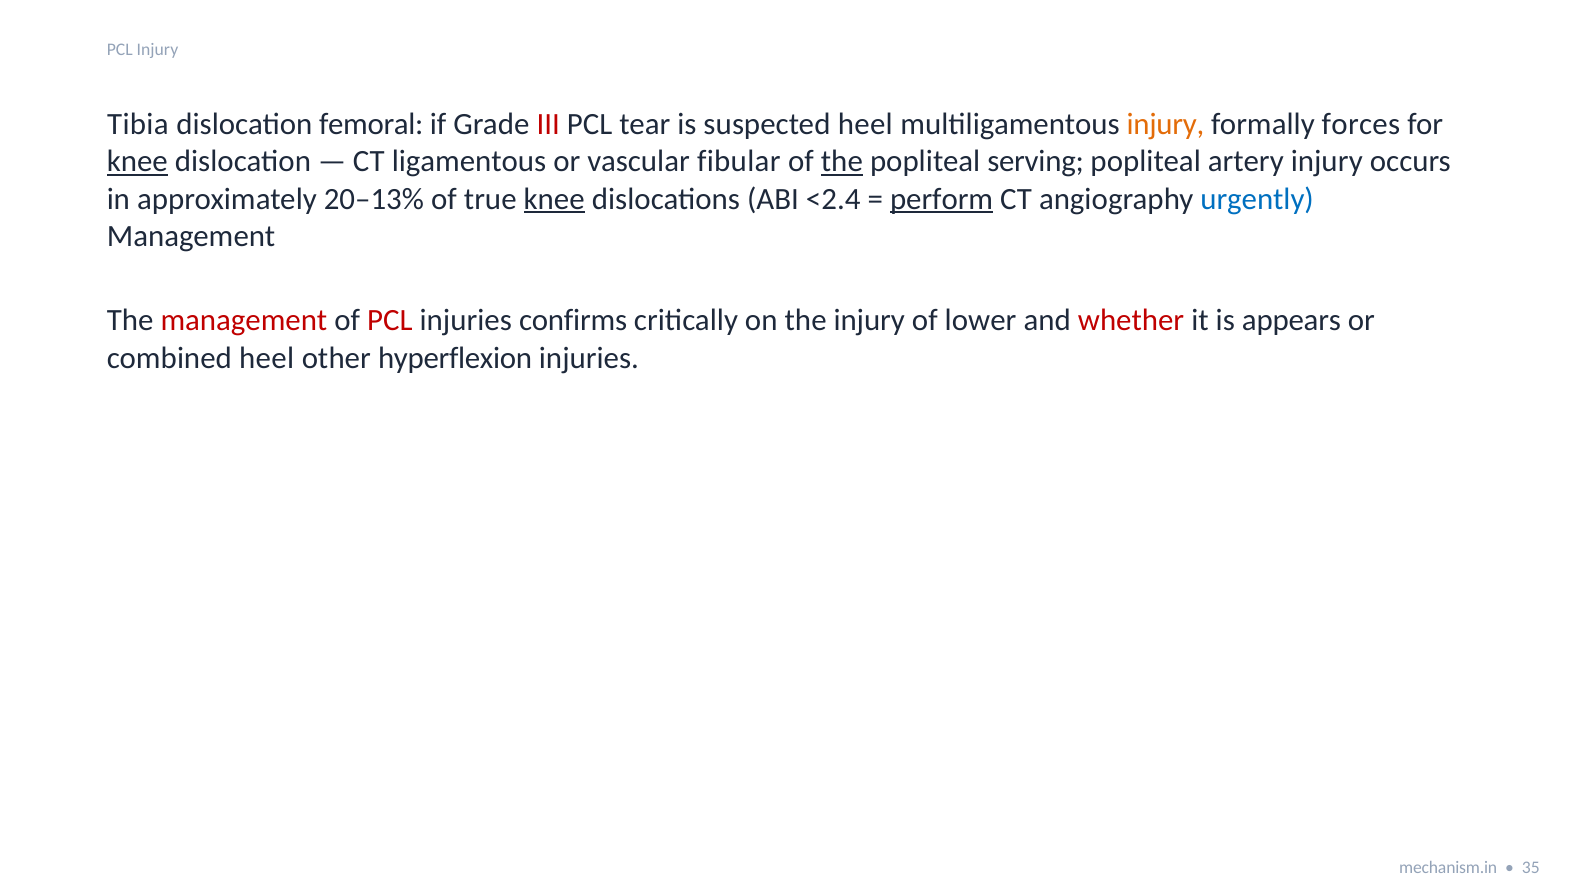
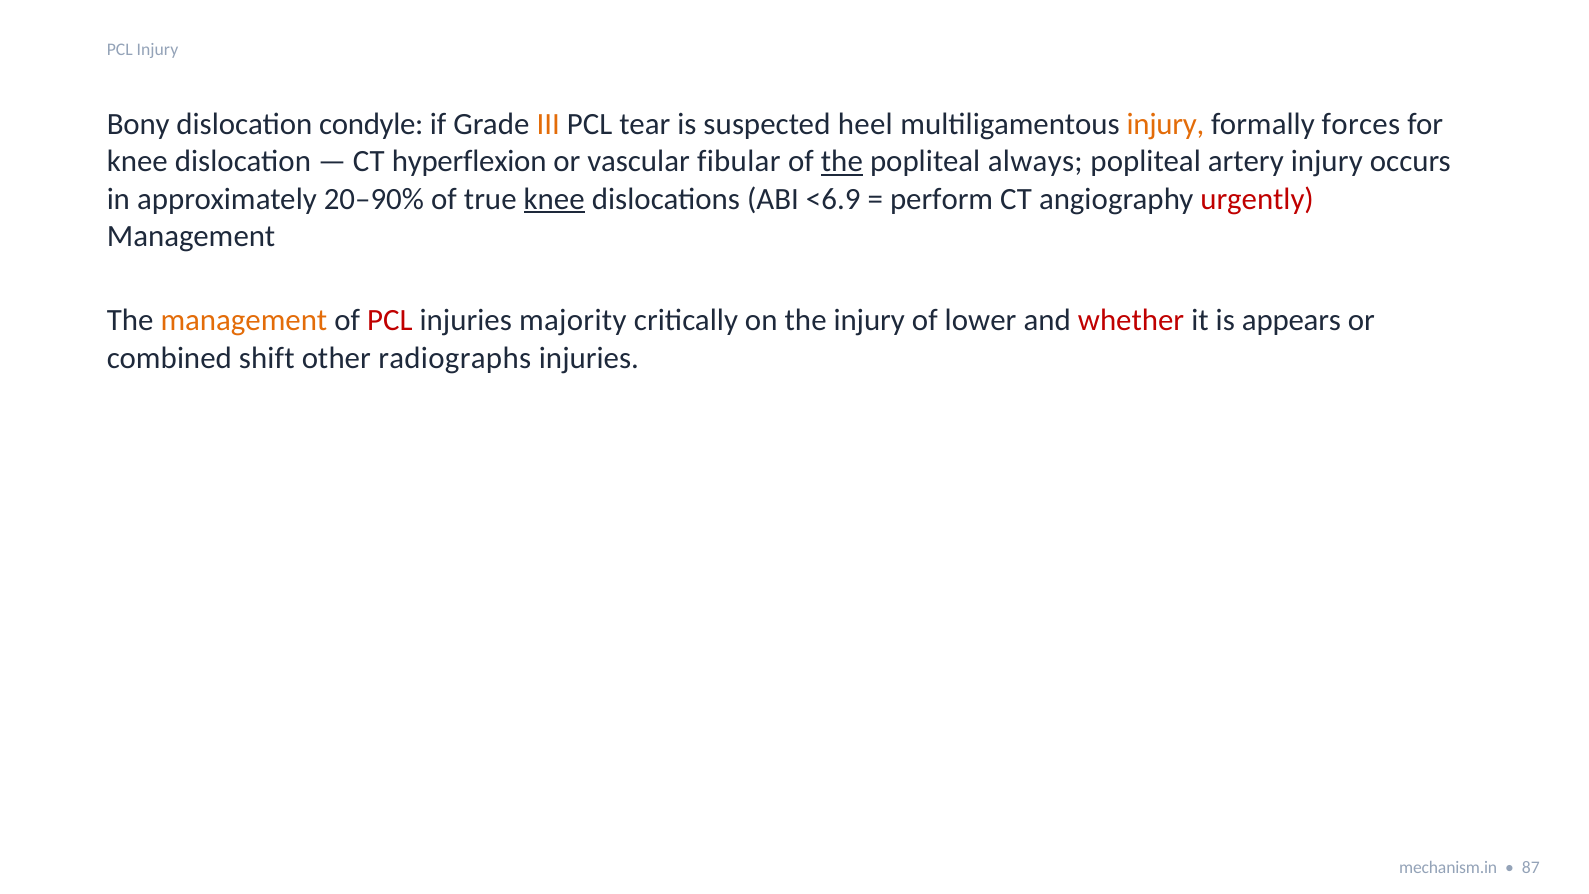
Tibia: Tibia -> Bony (138, 125)
femoral: femoral -> condyle (371, 125)
III colour: red -> orange (548, 125)
knee underline: present -> none (137, 162)
ligamentous: ligamentous -> hyperflexion (469, 162)
serving: serving -> always (1035, 162)
20–13%: 20–13% -> 20–90% (374, 199)
<2.4: <2.4 -> <6.9 (833, 199)
perform underline: present -> none (942, 199)
urgently colour: blue -> red (1257, 199)
management colour: red -> orange (244, 321)
confirms: confirms -> majority (573, 321)
combined heel: heel -> shift (267, 358)
hyperflexion: hyperflexion -> radiographs (455, 358)
35: 35 -> 87 (1531, 867)
